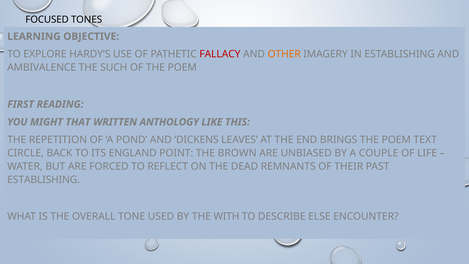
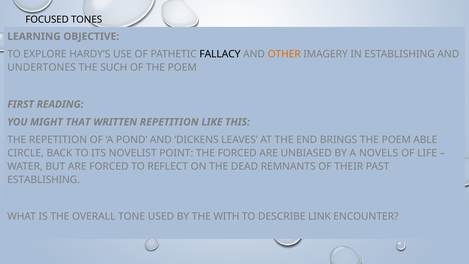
FALLACY colour: red -> black (220, 54)
AMBIVALENCE: AMBIVALENCE -> UNDERTONES (42, 67)
WRITTEN ANTHOLOGY: ANTHOLOGY -> REPETITION (169, 122)
TEXT: TEXT -> ABLE (425, 140)
ENGLAND: ENGLAND -> NOVELIST (133, 153)
THE BROWN: BROWN -> FORCED (237, 153)
COUPLE: COUPLE -> NOVELS (379, 153)
ELSE: ELSE -> LINK (319, 216)
